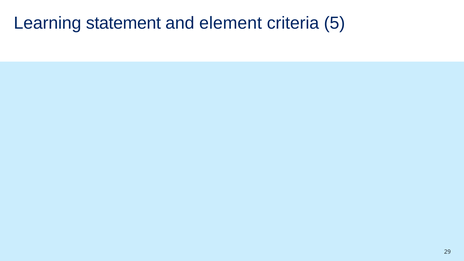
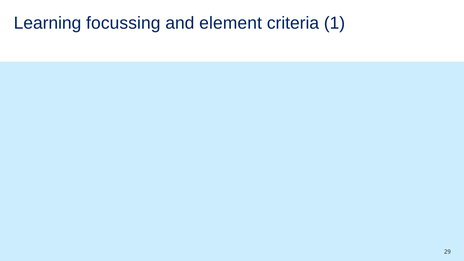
statement: statement -> focussing (123, 23)
5: 5 -> 1 (334, 23)
